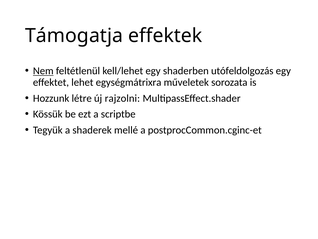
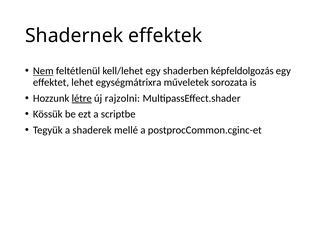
Támogatja: Támogatja -> Shadernek (74, 36)
utófeldolgozás: utófeldolgozás -> képfeldolgozás (242, 71)
létre underline: none -> present (82, 98)
